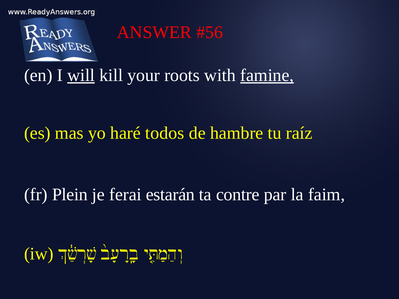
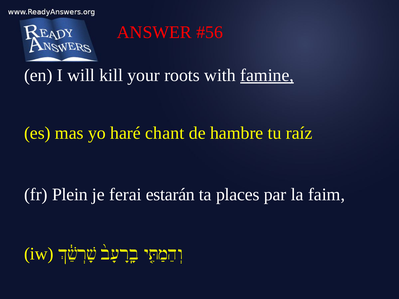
will underline: present -> none (81, 75)
todos: todos -> chant (165, 133)
contre: contre -> places (238, 195)
